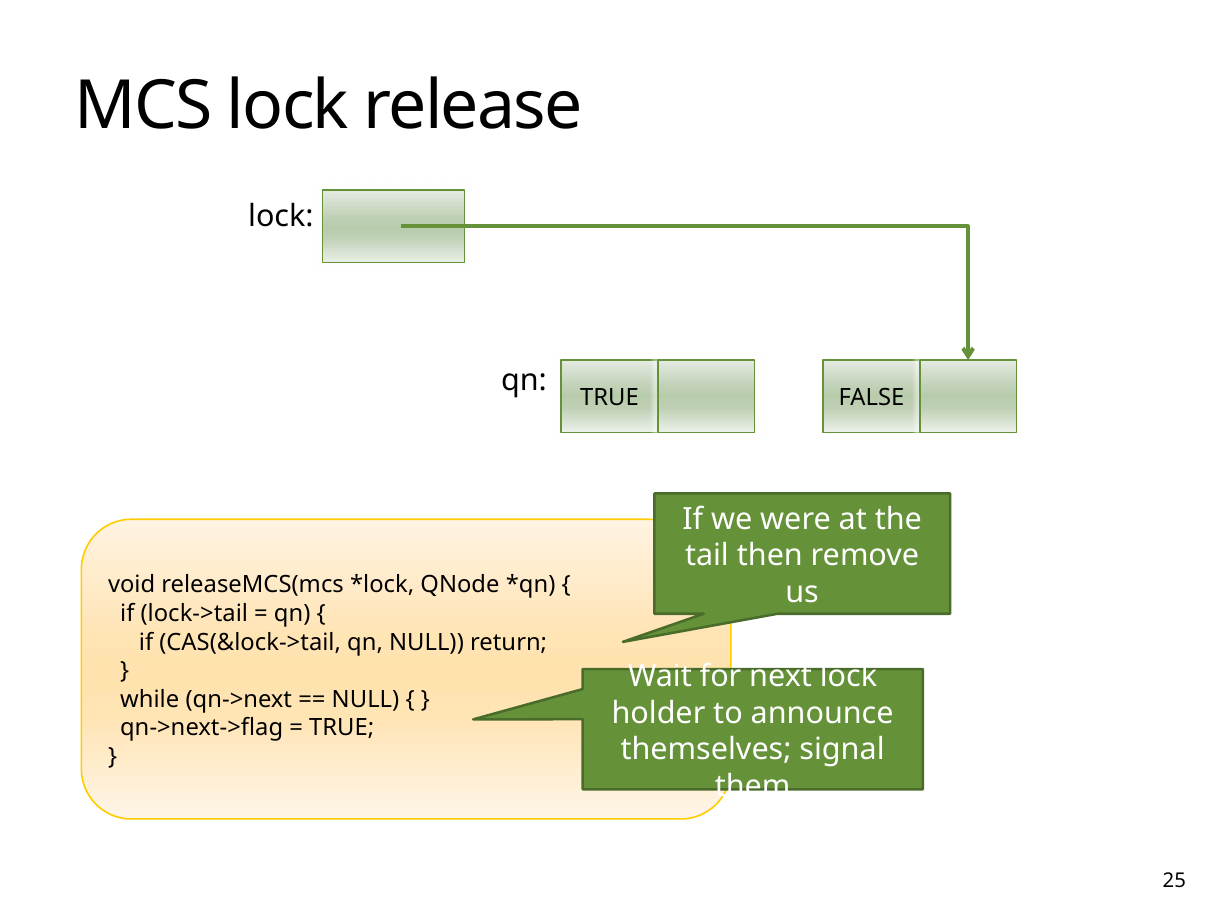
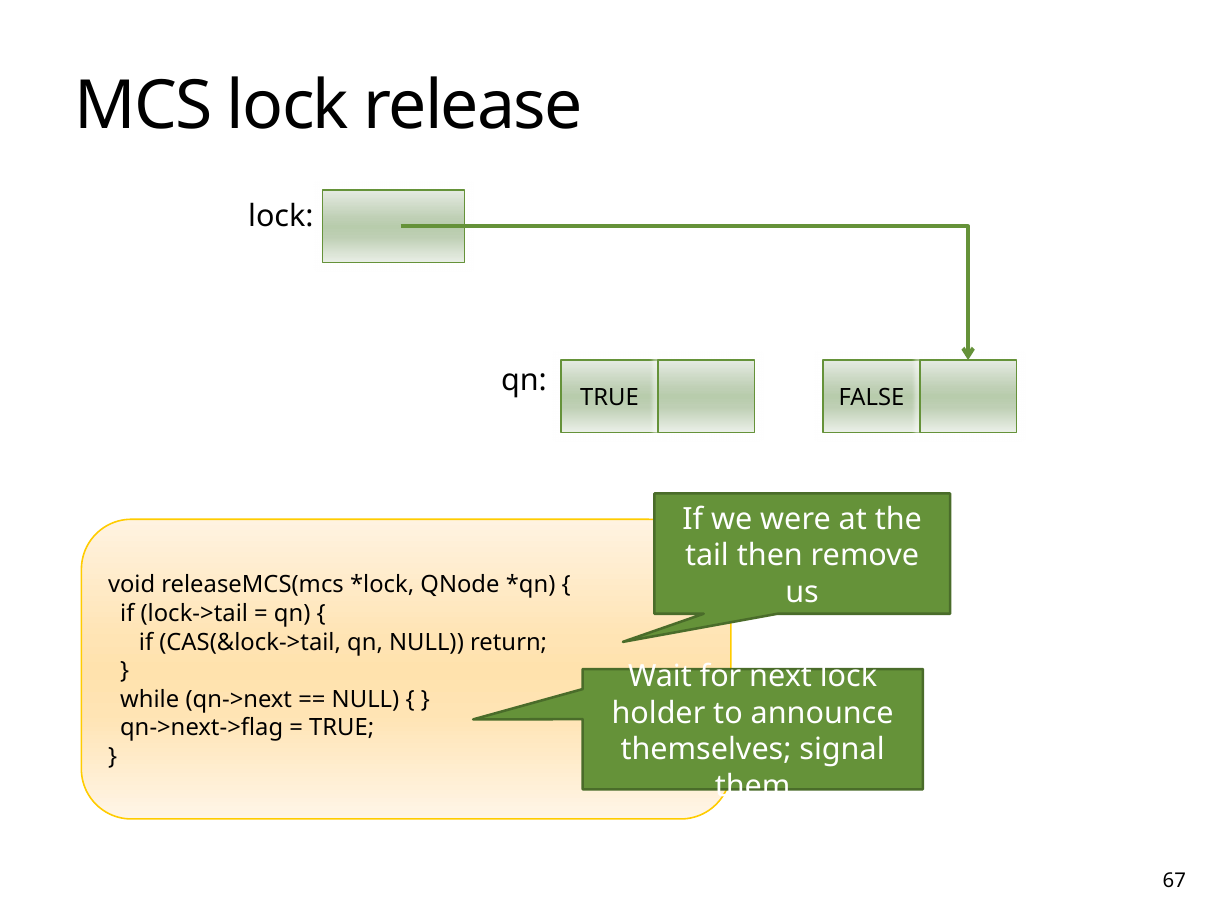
25: 25 -> 67 (1174, 881)
